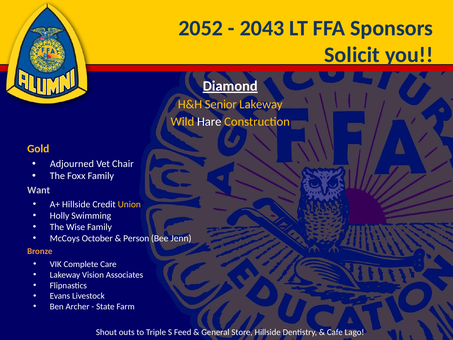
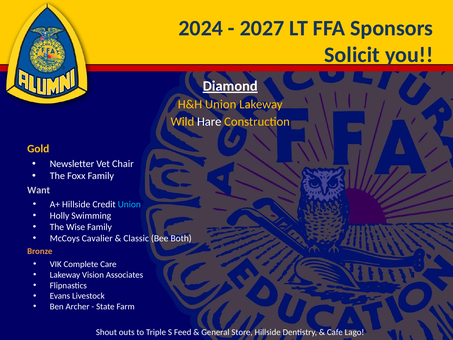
2052: 2052 -> 2024 (201, 28)
2043: 2043 -> 2027 (262, 28)
H&H Senior: Senior -> Union (221, 104)
Adjourned: Adjourned -> Newsletter (72, 164)
Union colour: yellow -> light blue (129, 204)
October: October -> Cavalier (97, 238)
Person: Person -> Classic (136, 238)
Jenn: Jenn -> Both (181, 238)
